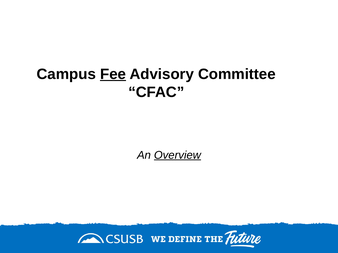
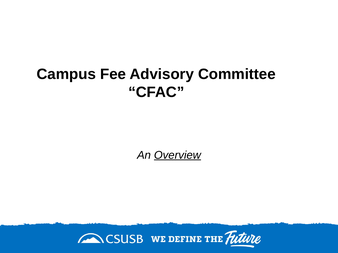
Fee underline: present -> none (113, 74)
